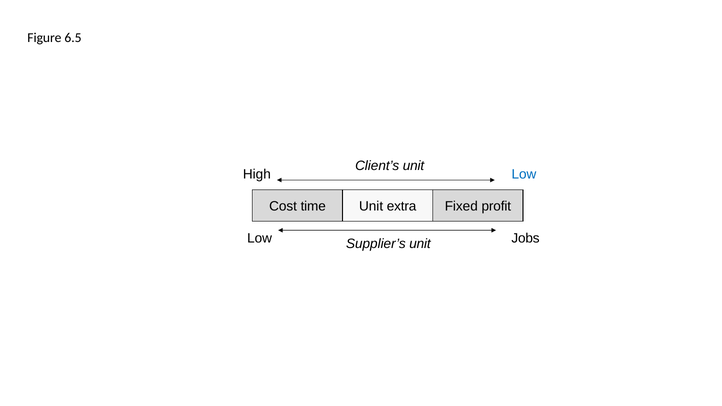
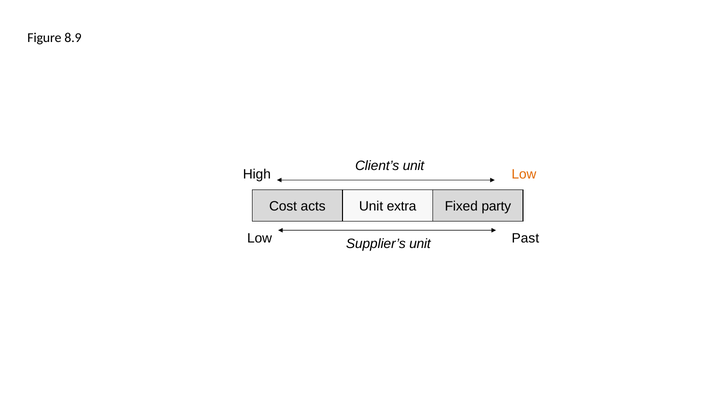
6.5: 6.5 -> 8.9 (73, 38)
Low colour: blue -> orange (524, 175)
time: time -> acts (313, 206)
profit: profit -> party (496, 206)
Jobs: Jobs -> Past (525, 239)
